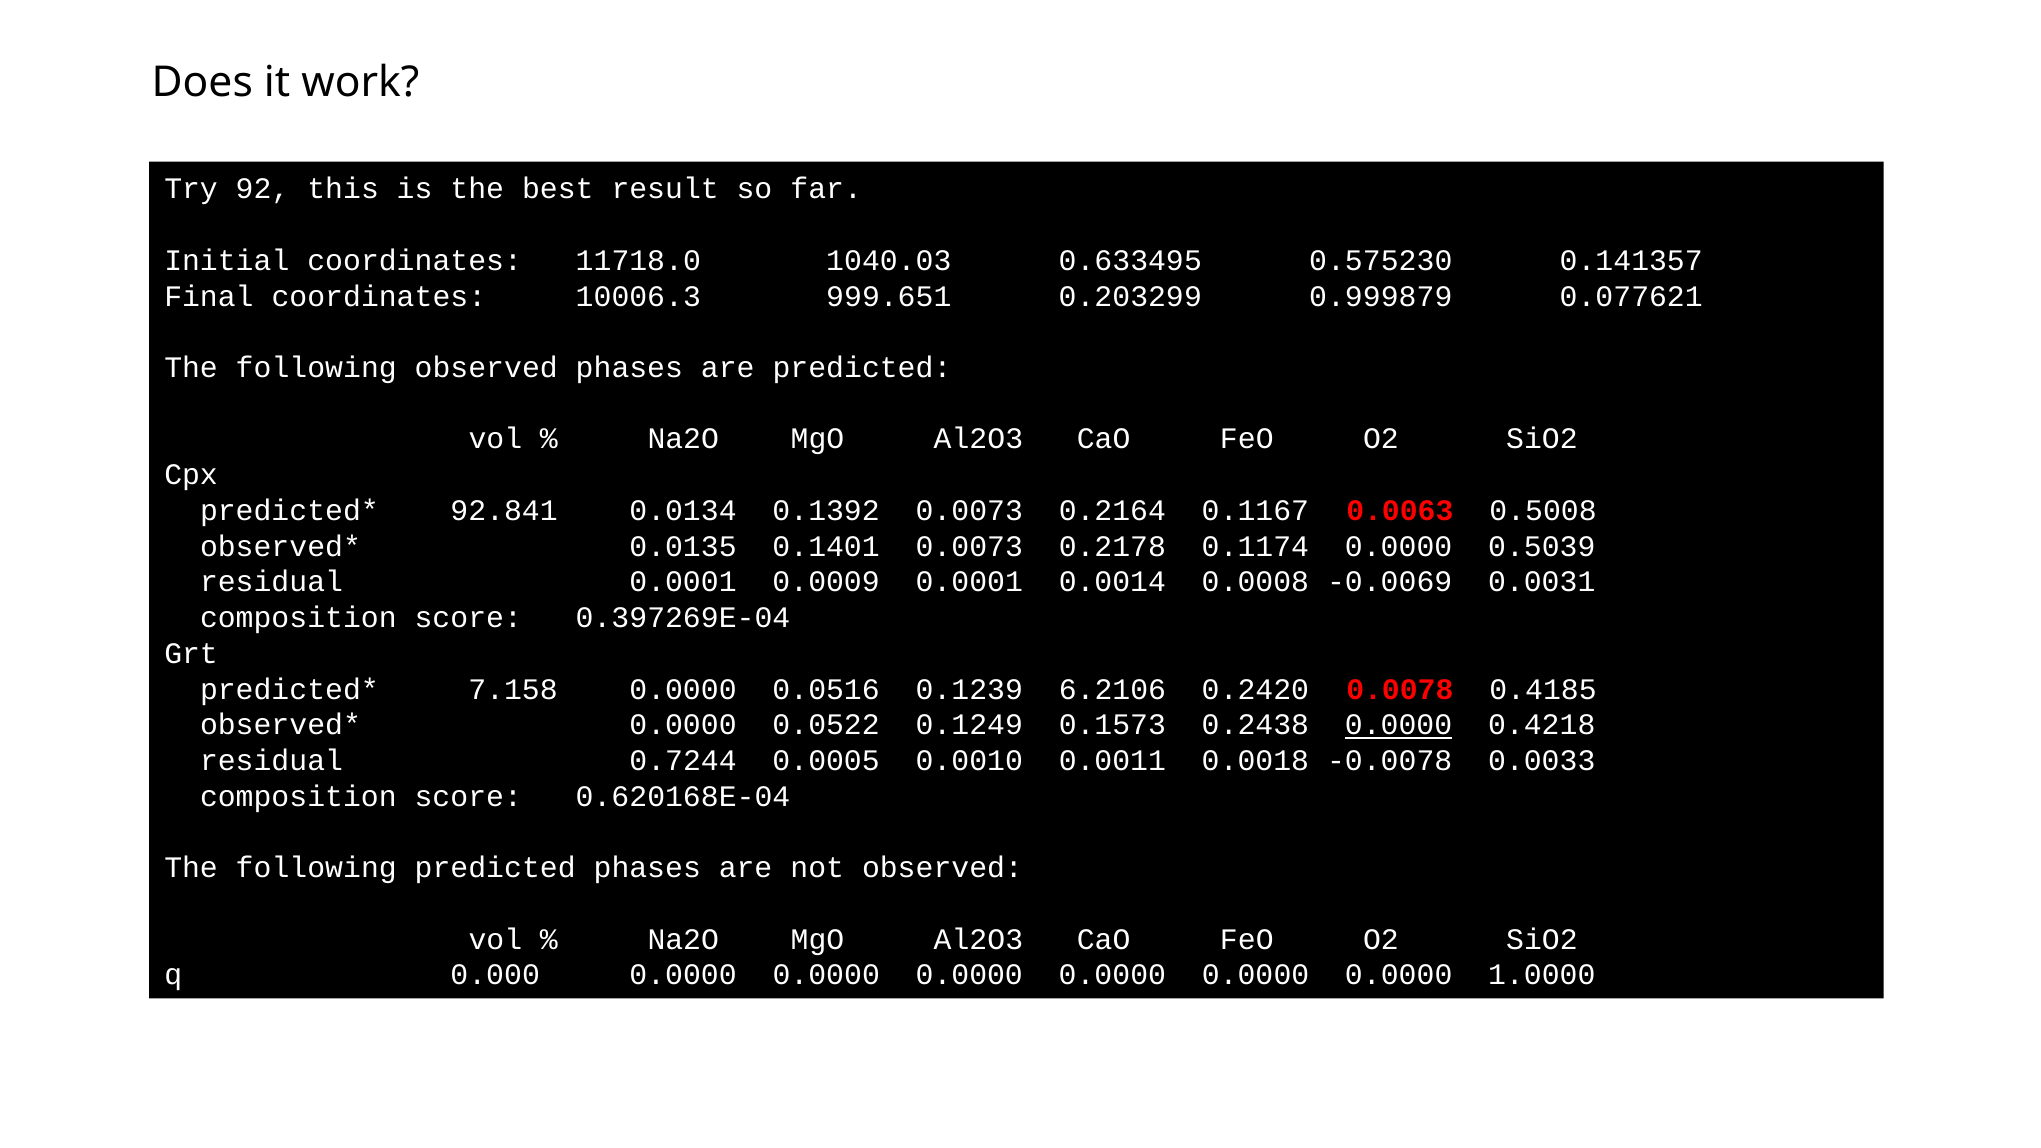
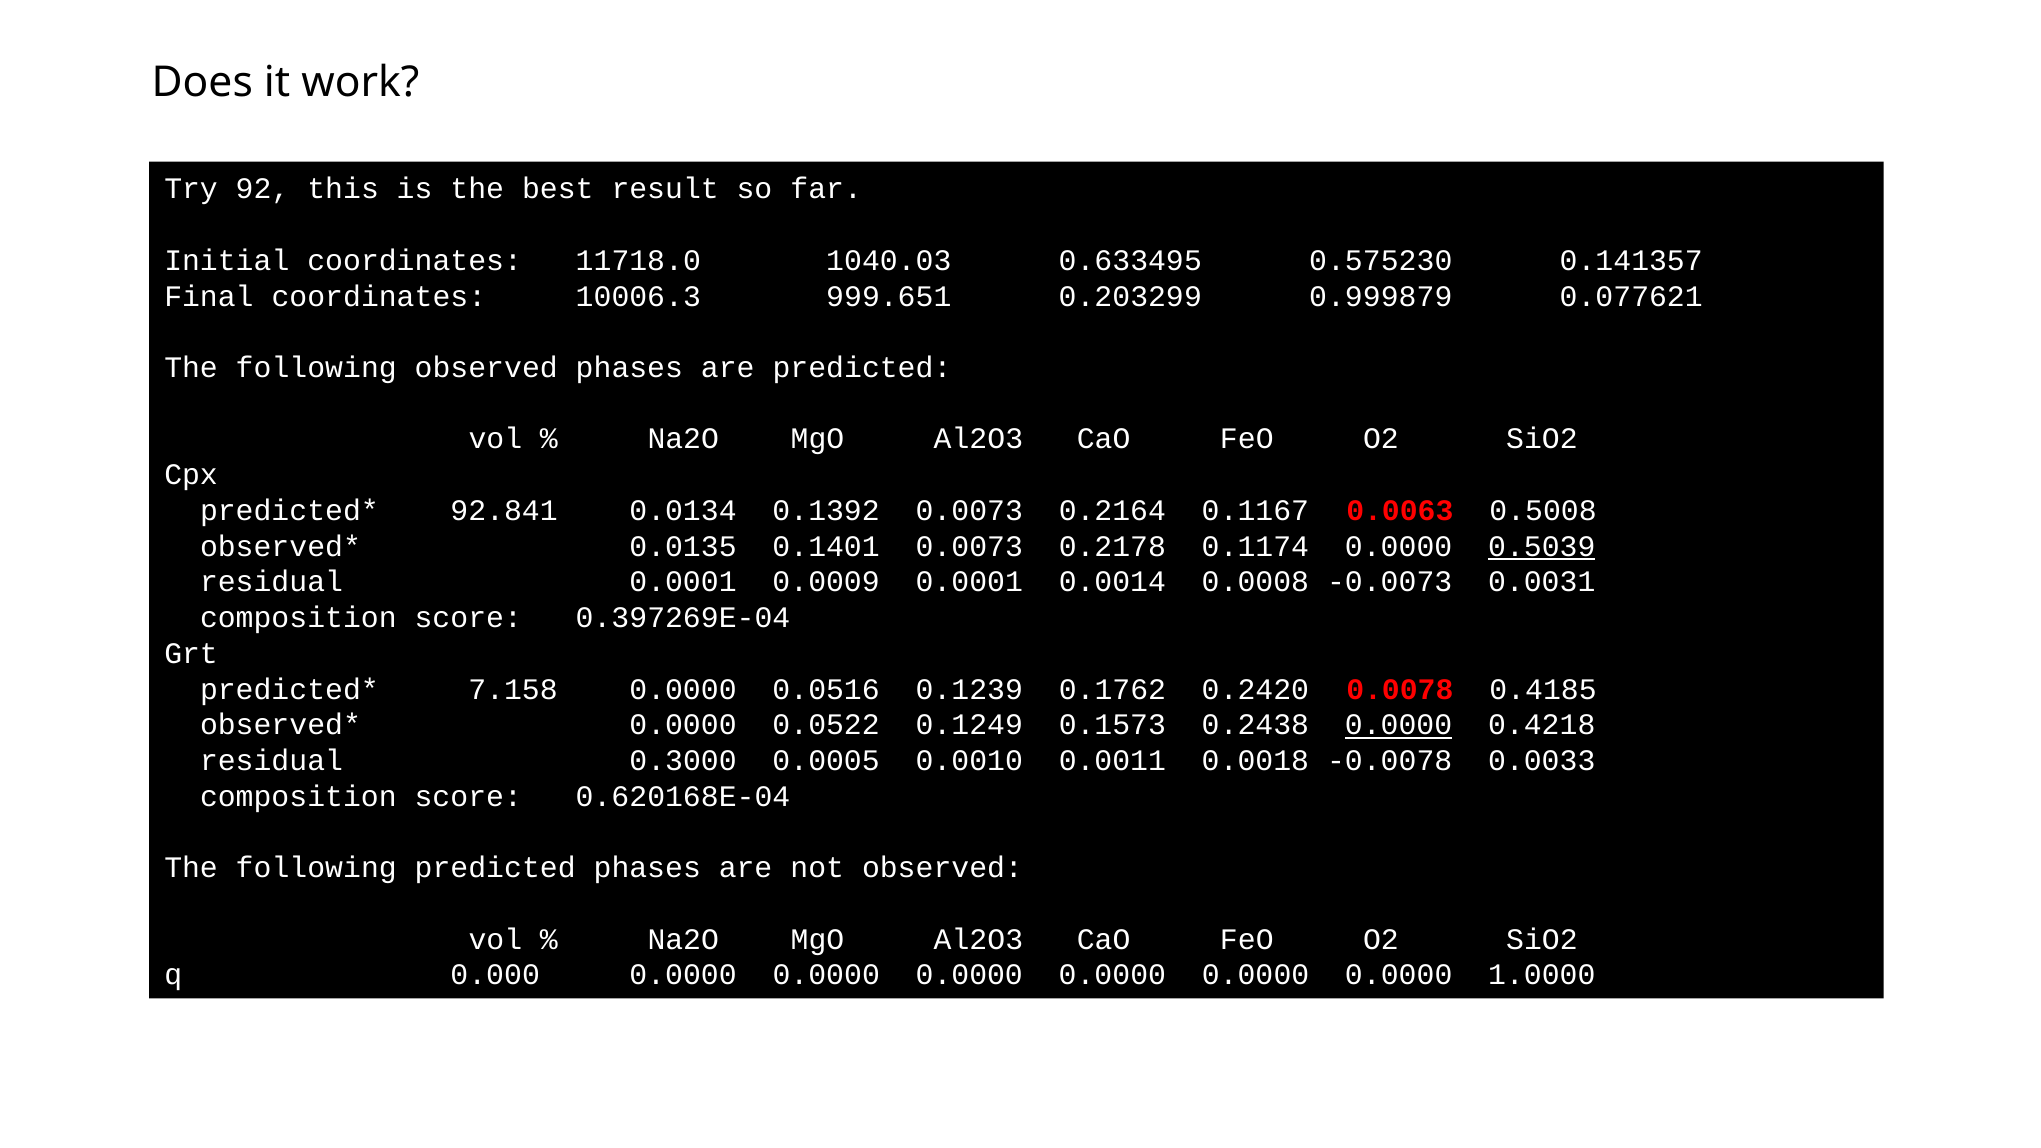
0.5039 underline: none -> present (1542, 546)
-0.0069: -0.0069 -> -0.0073 (1390, 582)
6.2106: 6.2106 -> 0.1762 (1112, 689)
0.7244: 0.7244 -> 0.3000 (683, 761)
